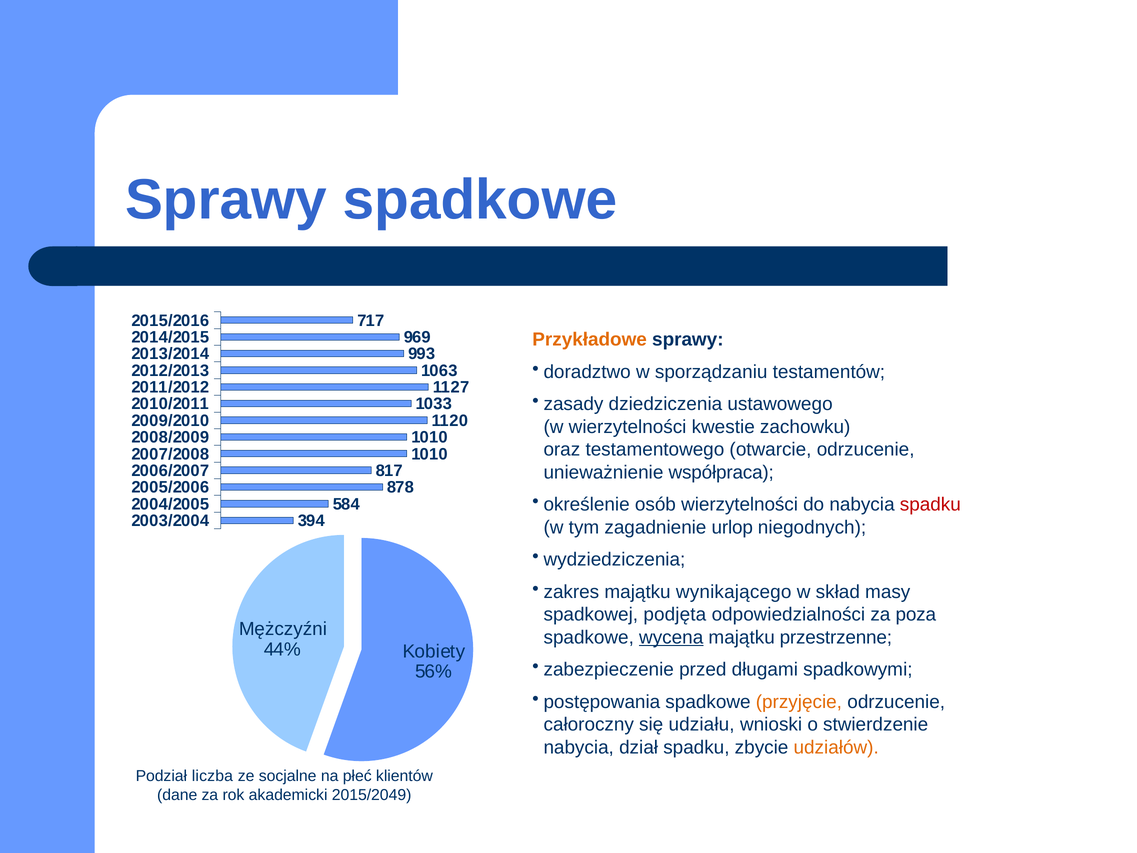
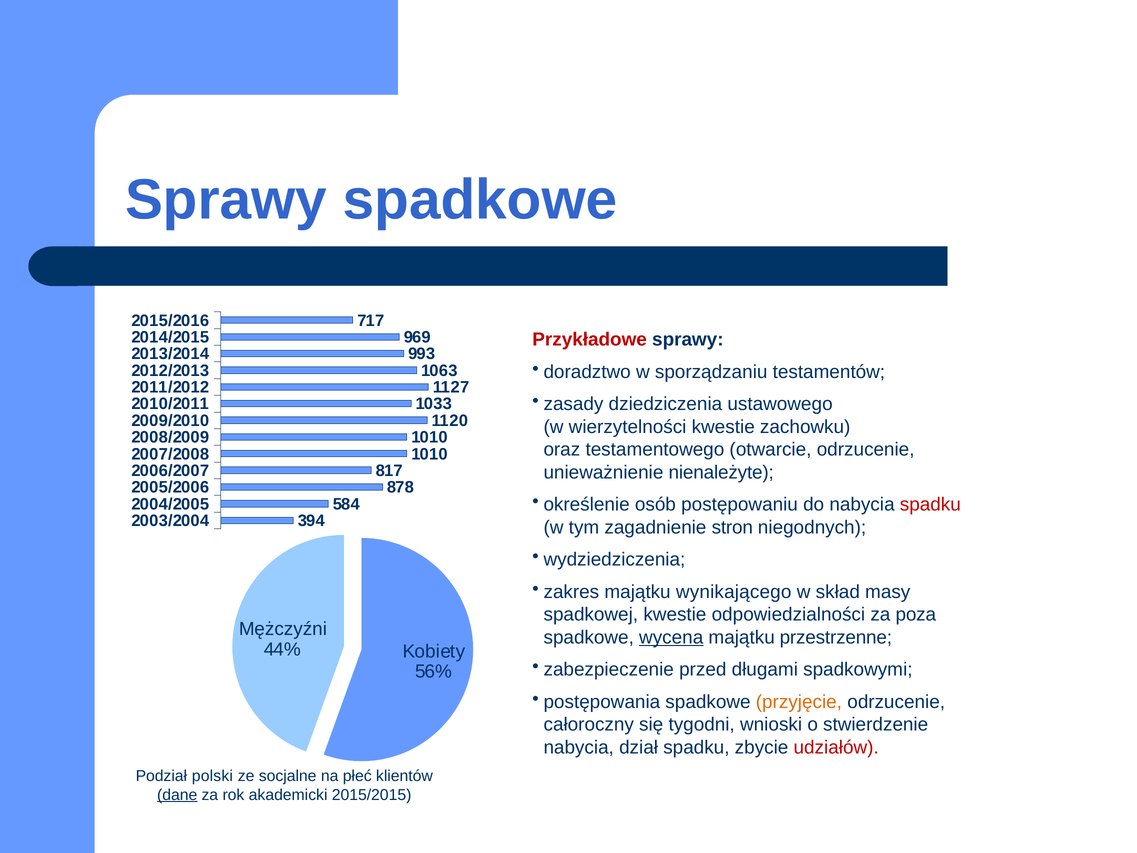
Przykładowe colour: orange -> red (590, 340)
współpraca: współpraca -> nienależyte (721, 472)
osób wierzytelności: wierzytelności -> postępowaniu (740, 505)
urlop: urlop -> stron (732, 527)
spadkowej podjęta: podjęta -> kwestie (675, 614)
udziału: udziału -> tygodni (702, 724)
udziałów colour: orange -> red (836, 747)
liczba: liczba -> polski (212, 776)
dane underline: none -> present (177, 795)
2015/2049: 2015/2049 -> 2015/2015 (372, 795)
